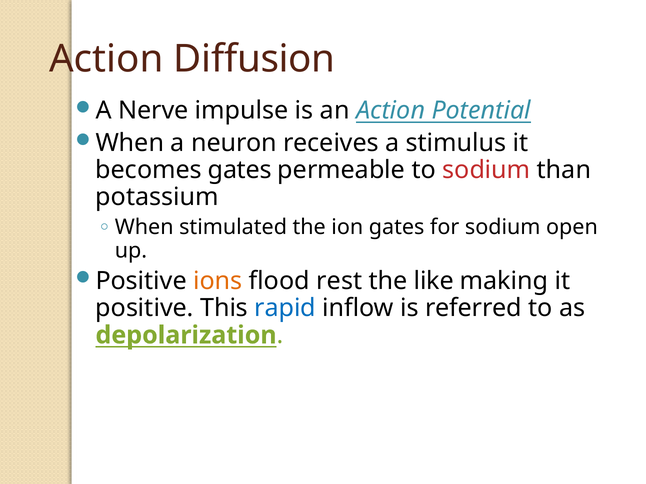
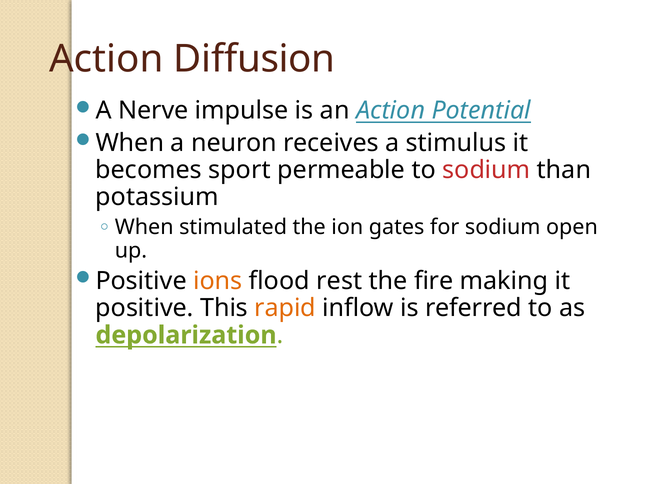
becomes gates: gates -> sport (240, 170)
like: like -> fire (434, 281)
rapid colour: blue -> orange (285, 308)
